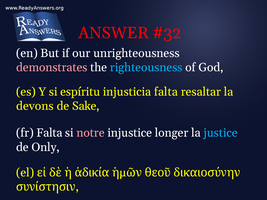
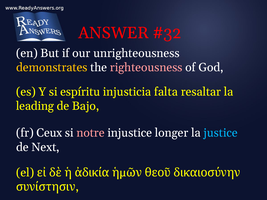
demonstrates colour: pink -> yellow (52, 67)
righteousness colour: light blue -> pink (146, 67)
devons: devons -> leading (35, 106)
Sake: Sake -> Bajo (86, 106)
fr Falta: Falta -> Ceux (49, 133)
Only: Only -> Next (46, 147)
